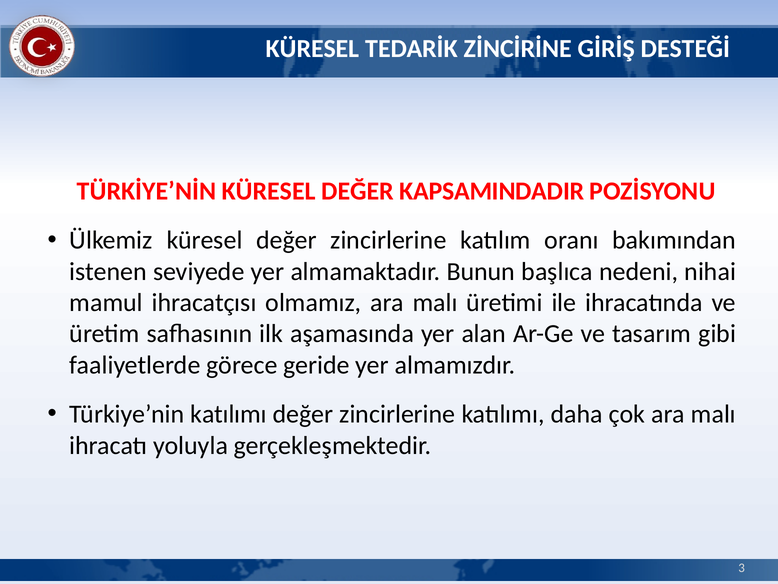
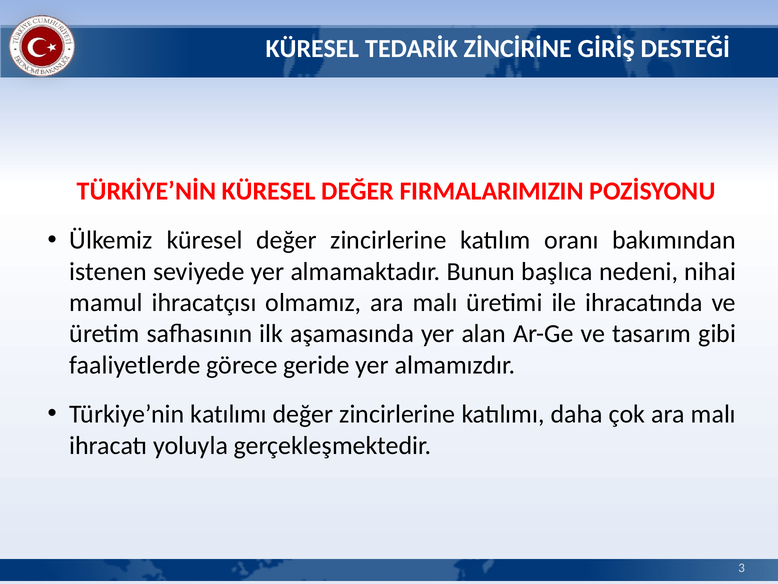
KAPSAMINDADIR: KAPSAMINDADIR -> FIRMALARIMIZIN (492, 191)
